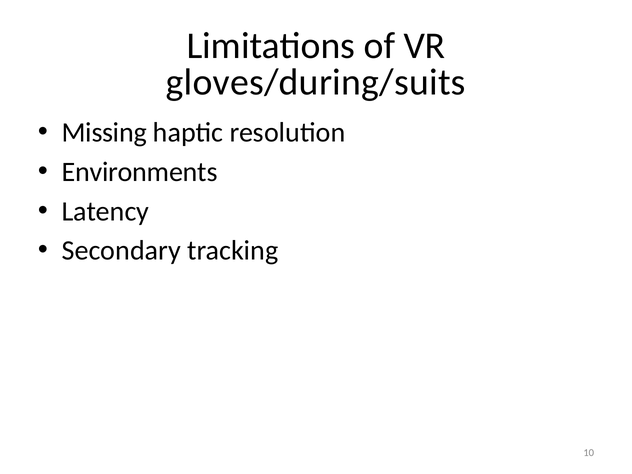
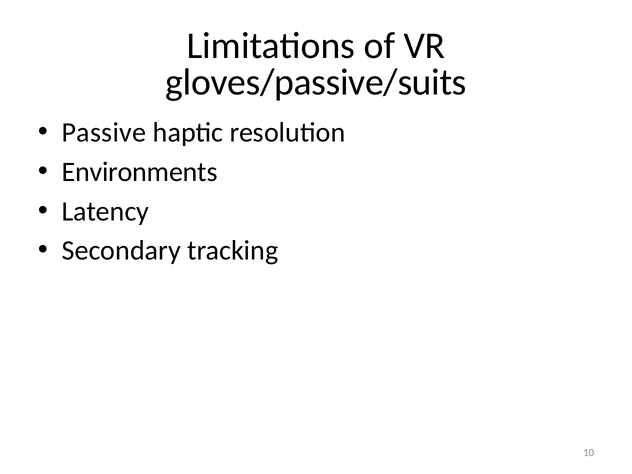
gloves/during/suits: gloves/during/suits -> gloves/passive/suits (316, 82)
Missing: Missing -> Passive (104, 133)
